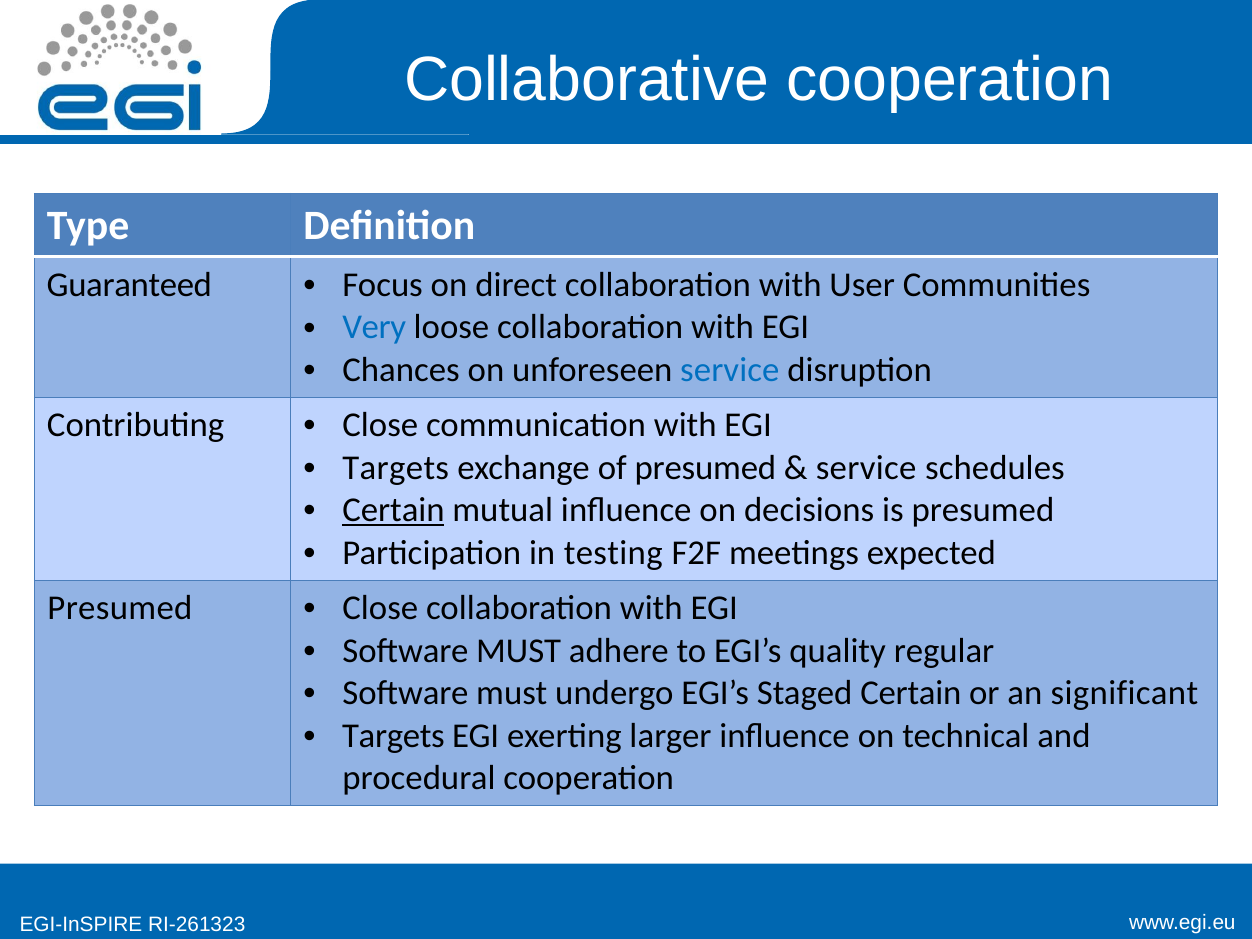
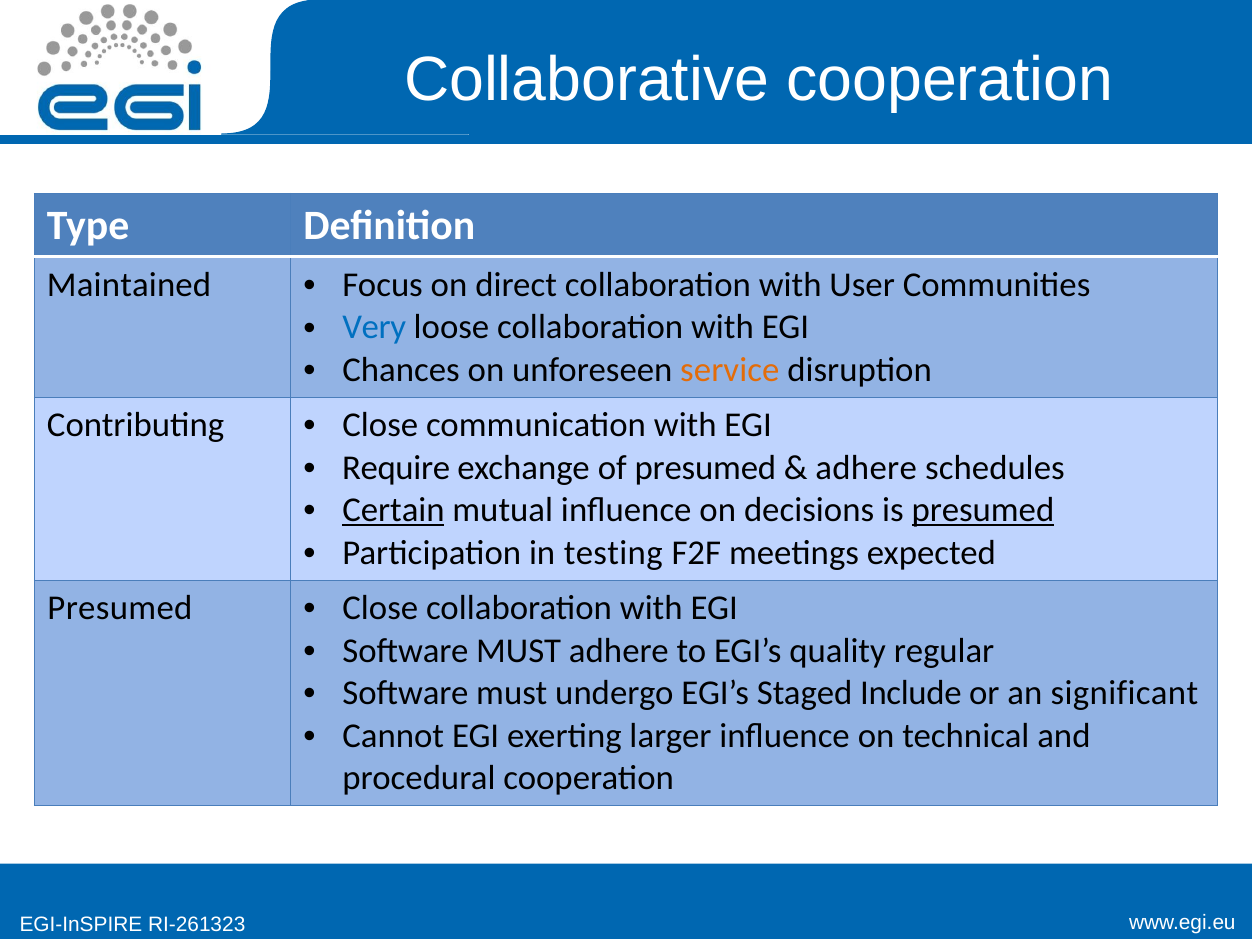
Guaranteed: Guaranteed -> Maintained (129, 285)
service colour: blue -> orange (730, 370)
Targets: Targets -> Require (396, 468)
service: service -> adhere (866, 468)
presumed underline: none -> present (983, 510)
Staged Certain: Certain -> Include (911, 693)
Targets: Targets -> Cannot (393, 736)
